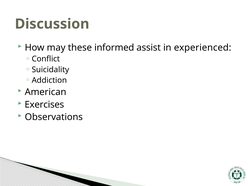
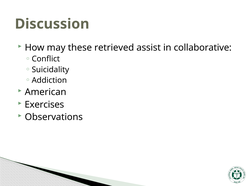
informed: informed -> retrieved (114, 48)
experienced: experienced -> collaborative (203, 48)
